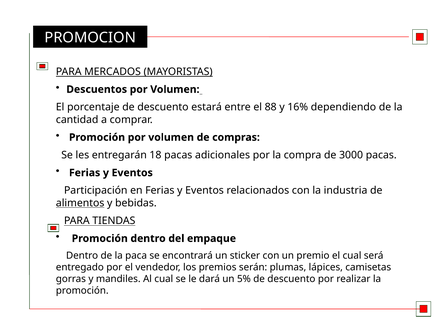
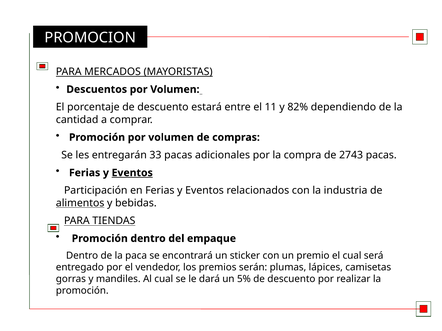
88: 88 -> 11 (271, 107)
16%: 16% -> 82% (298, 107)
18: 18 -> 33 (155, 155)
3000: 3000 -> 2743 (351, 155)
Eventos underline: none -> present (132, 173)
